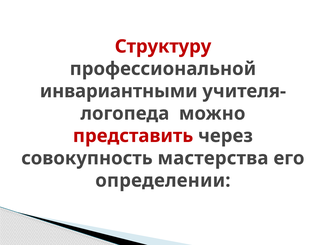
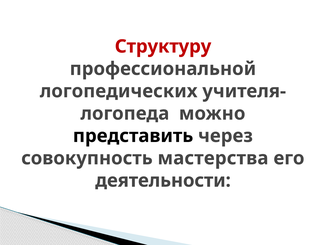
инвариантными: инвариантными -> логопедических (119, 91)
представить colour: red -> black (133, 136)
определении: определении -> деятельности (163, 180)
